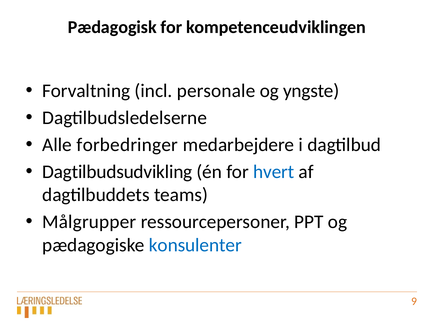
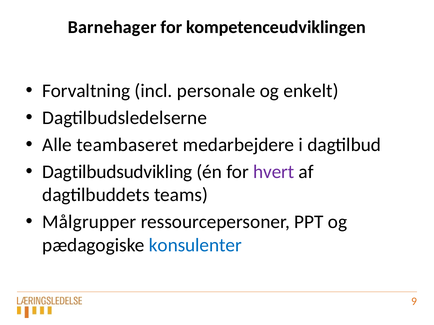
Pædagogisk: Pædagogisk -> Barnehager (112, 27)
yngste: yngste -> enkelt (311, 91)
forbedringer: forbedringer -> teambaseret (127, 145)
hvert colour: blue -> purple (274, 172)
